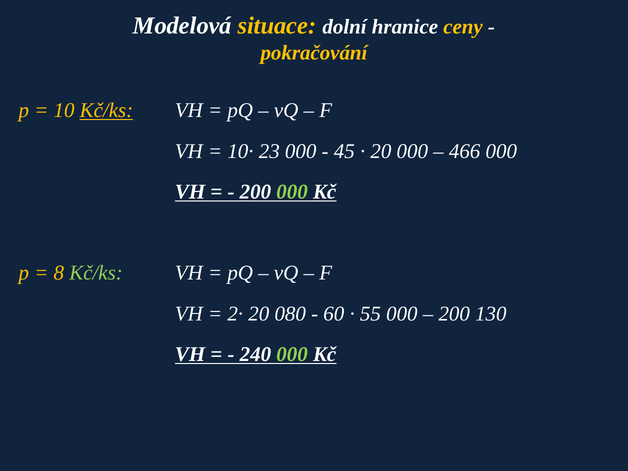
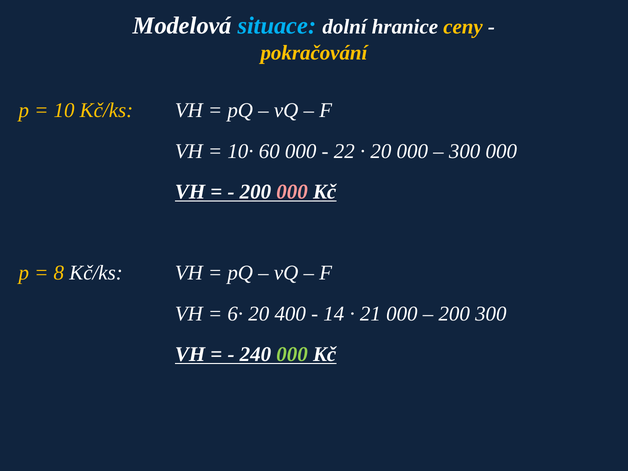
situace colour: yellow -> light blue (277, 26)
Kč/ks underline: present -> none (106, 111)
23: 23 -> 60 (269, 151)
45: 45 -> 22 (344, 151)
466: 466 -> 300 (465, 151)
000 colour: light green -> pink (292, 192)
Kč/ks colour: light green -> white (96, 273)
2∙: 2∙ -> 6∙ (235, 314)
080: 080 -> 400 (290, 314)
60: 60 -> 14 (334, 314)
55: 55 -> 21 (370, 314)
200 130: 130 -> 300 (491, 314)
